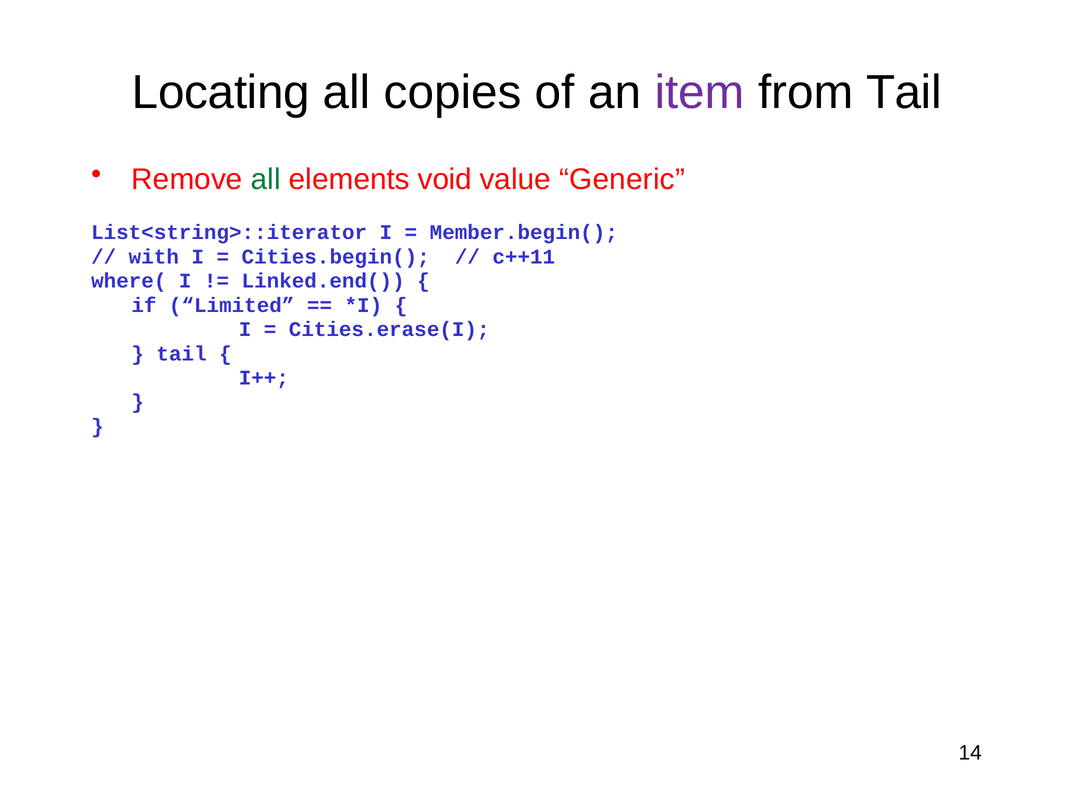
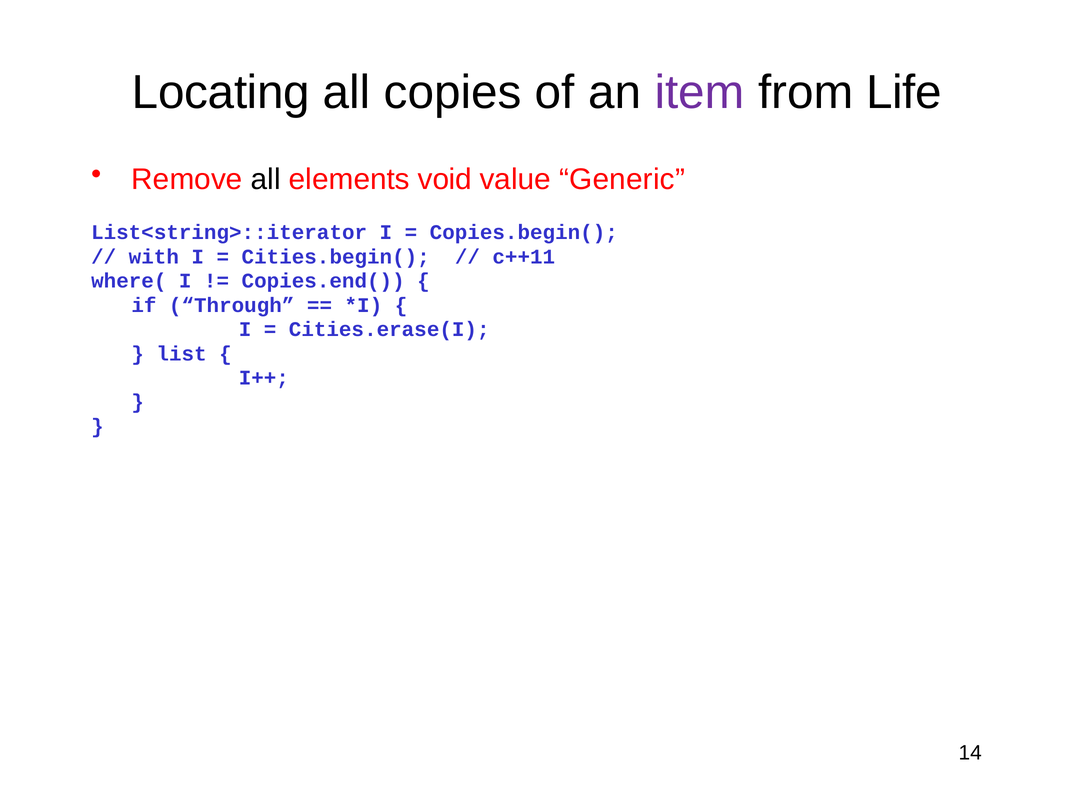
from Tail: Tail -> Life (904, 93)
all colour: green -> black (266, 179)
Member.begin(: Member.begin( -> Copies.begin( (524, 233)
Linked.end(: Linked.end( -> Copies.end( (323, 281)
Limited: Limited -> Through (232, 305)
tail: tail -> list (182, 354)
